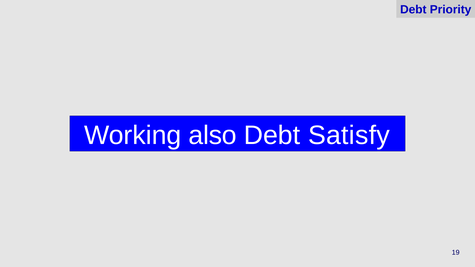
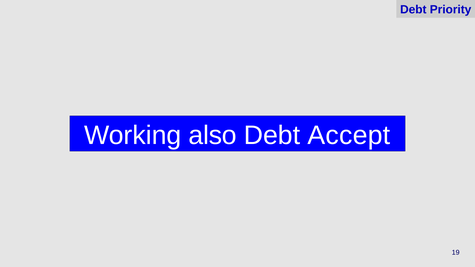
Satisfy: Satisfy -> Accept (349, 135)
